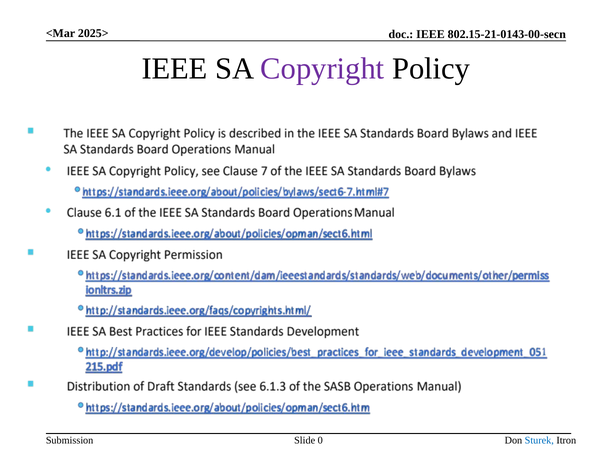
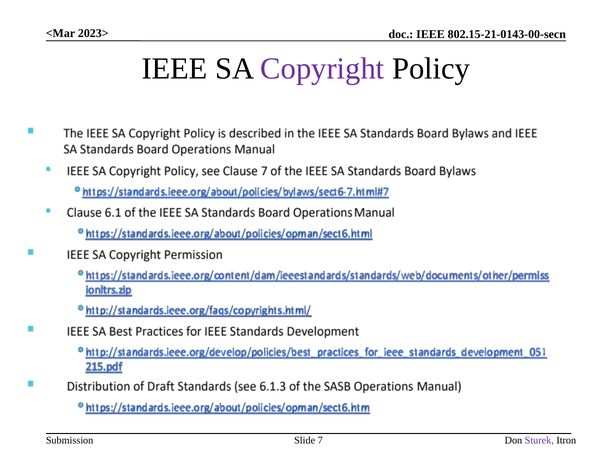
2025>: 2025> -> 2023> (93, 33)
0: 0 -> 7 (320, 440)
Sturek colour: blue -> purple (539, 440)
